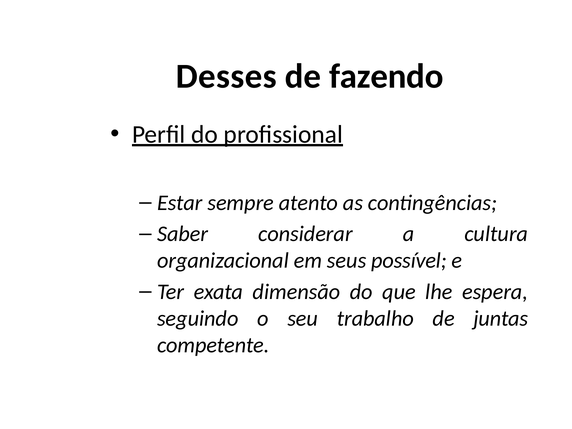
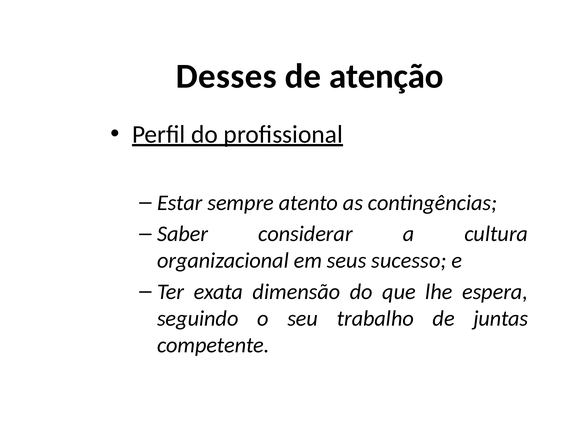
fazendo: fazendo -> atenção (386, 76)
possível: possível -> sucesso (409, 261)
